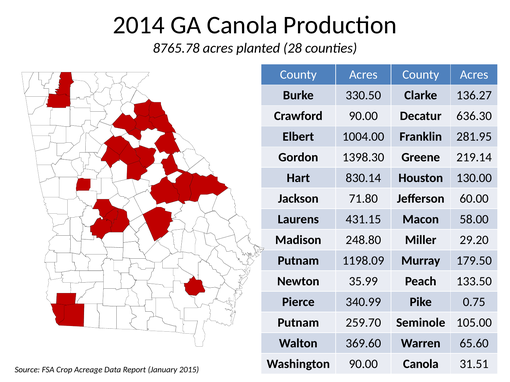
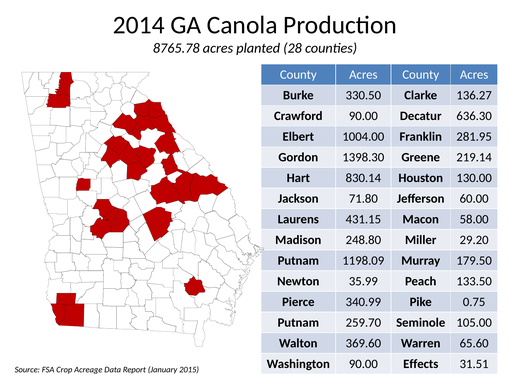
90.00 Canola: Canola -> Effects (421, 364)
